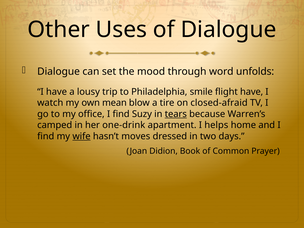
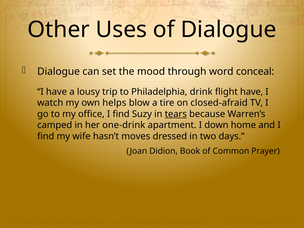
unfolds: unfolds -> conceal (255, 72)
smile: smile -> drink (201, 92)
mean: mean -> helps (114, 103)
helps: helps -> down (216, 125)
wife underline: present -> none (82, 136)
